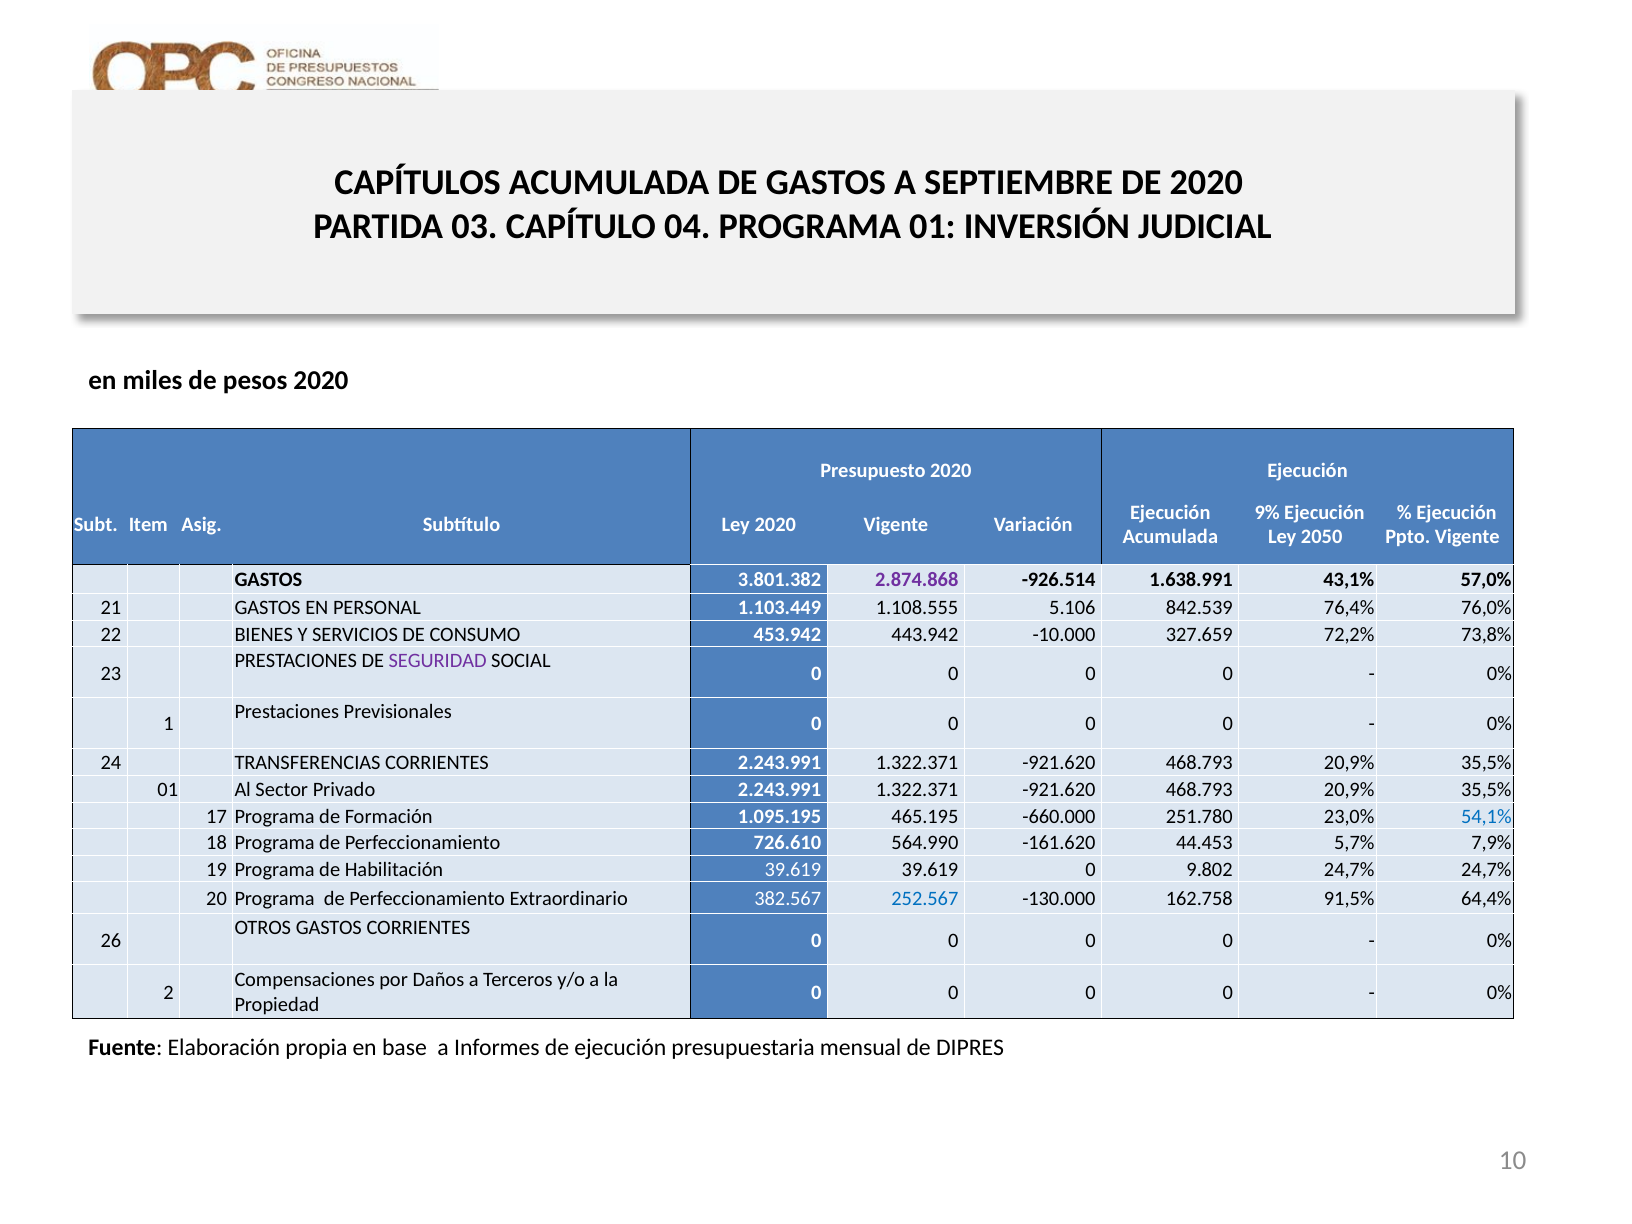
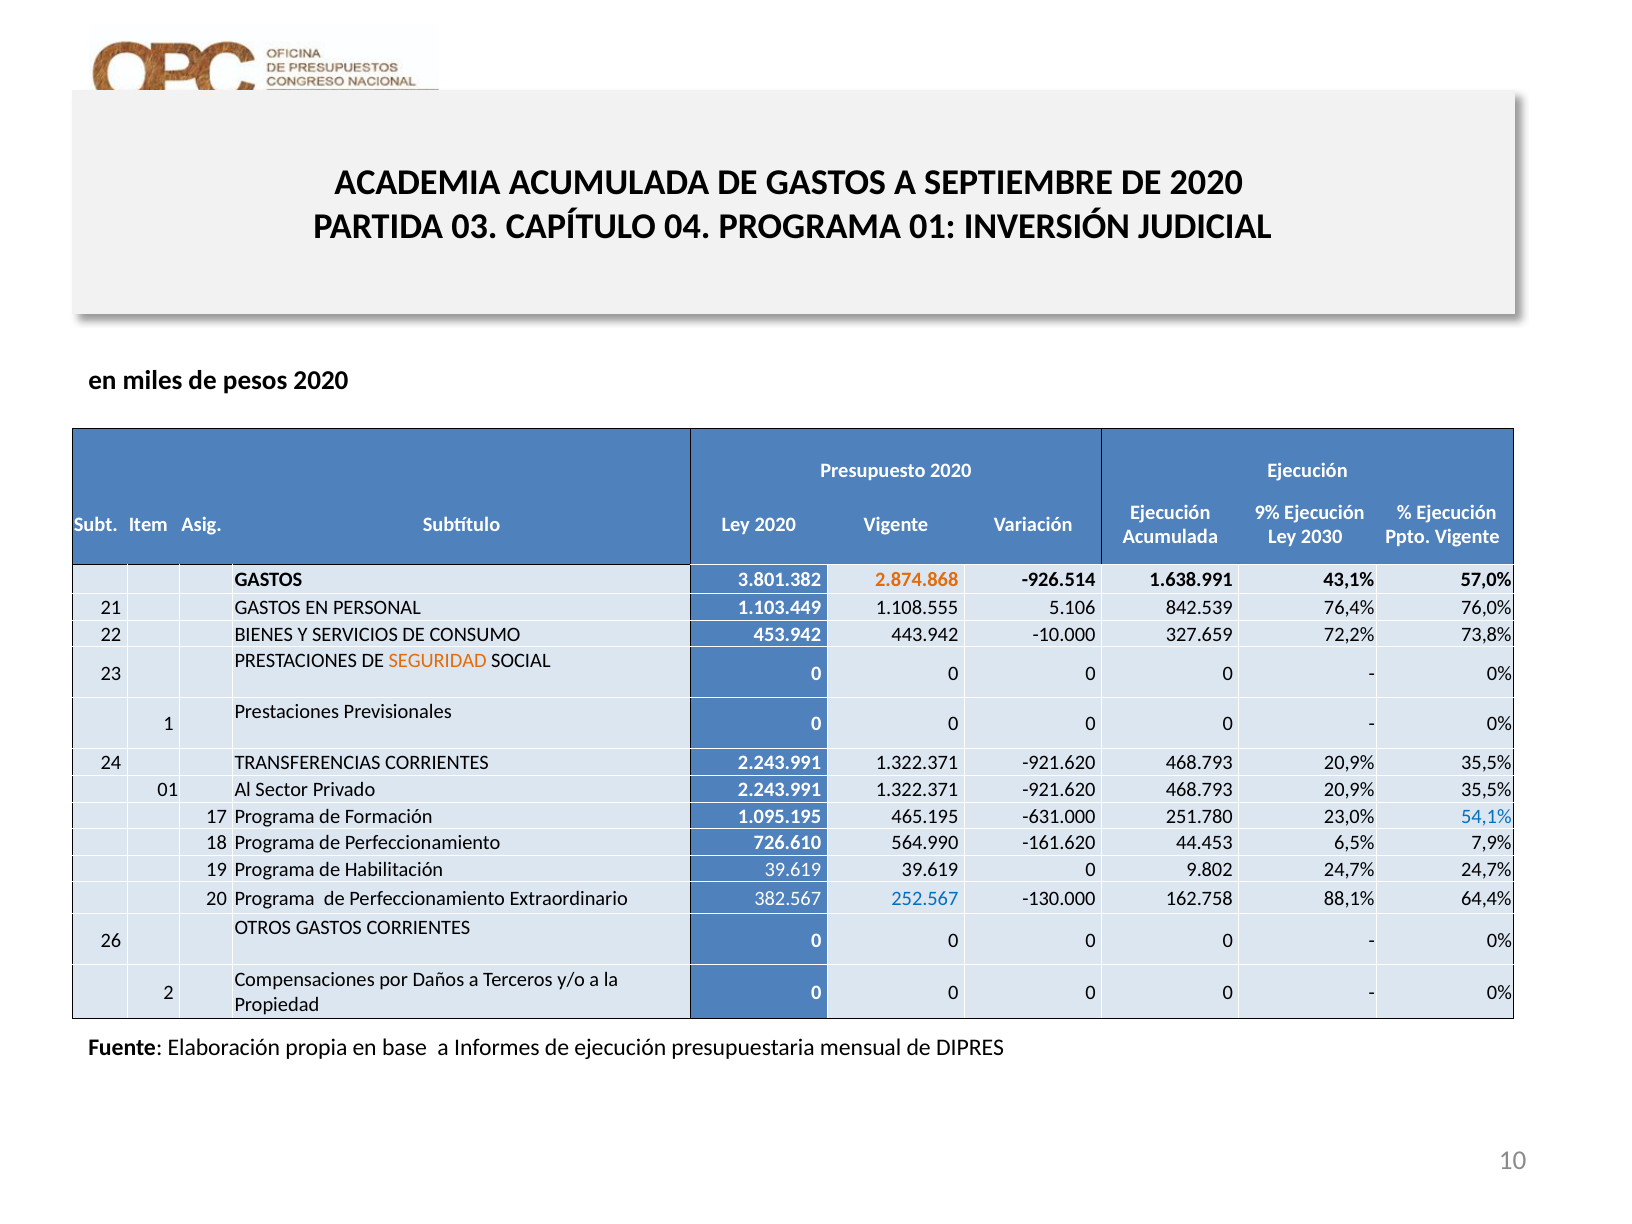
CAPÍTULOS: CAPÍTULOS -> ACADEMIA (418, 183)
2050: 2050 -> 2030 (1322, 537)
2.874.868 colour: purple -> orange (917, 580)
SEGURIDAD colour: purple -> orange (438, 661)
-660.000: -660.000 -> -631.000 (1059, 817)
5,7%: 5,7% -> 6,5% (1354, 843)
91,5%: 91,5% -> 88,1% (1349, 899)
